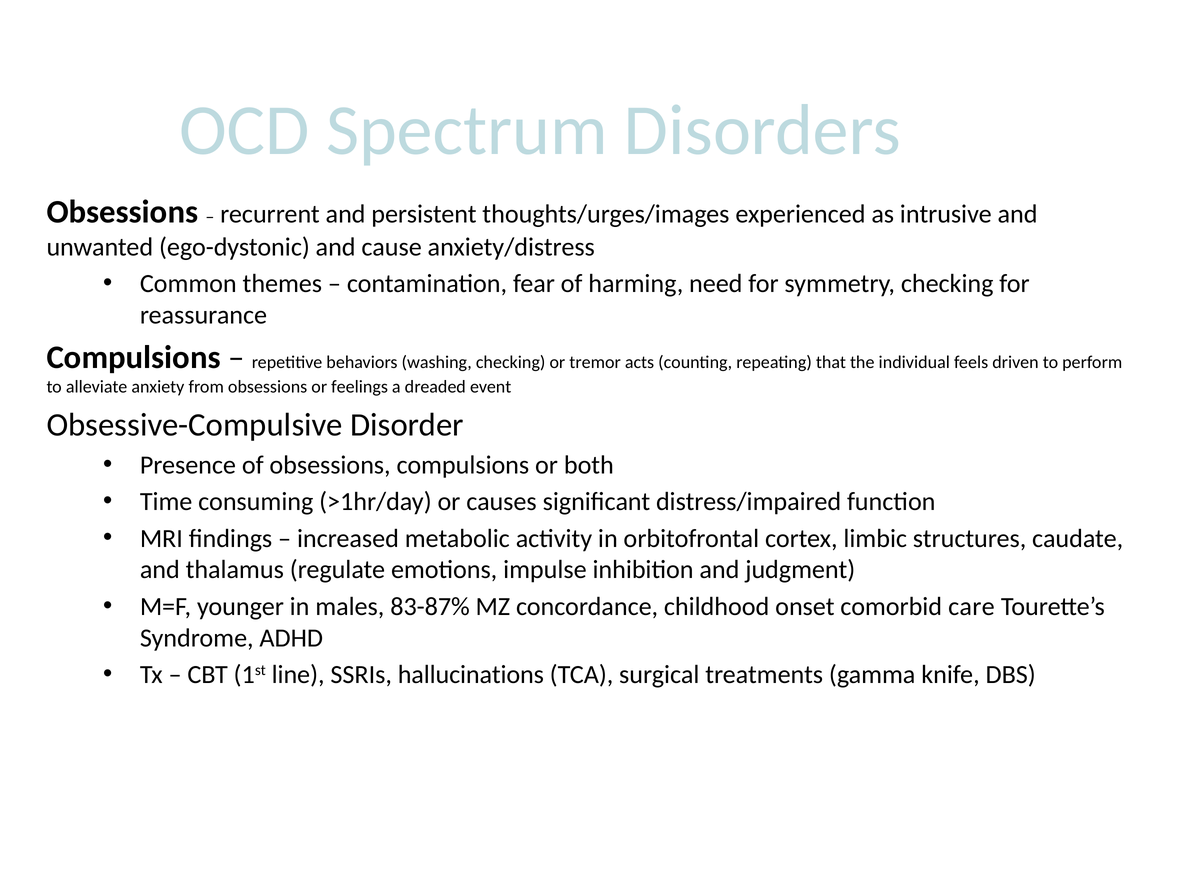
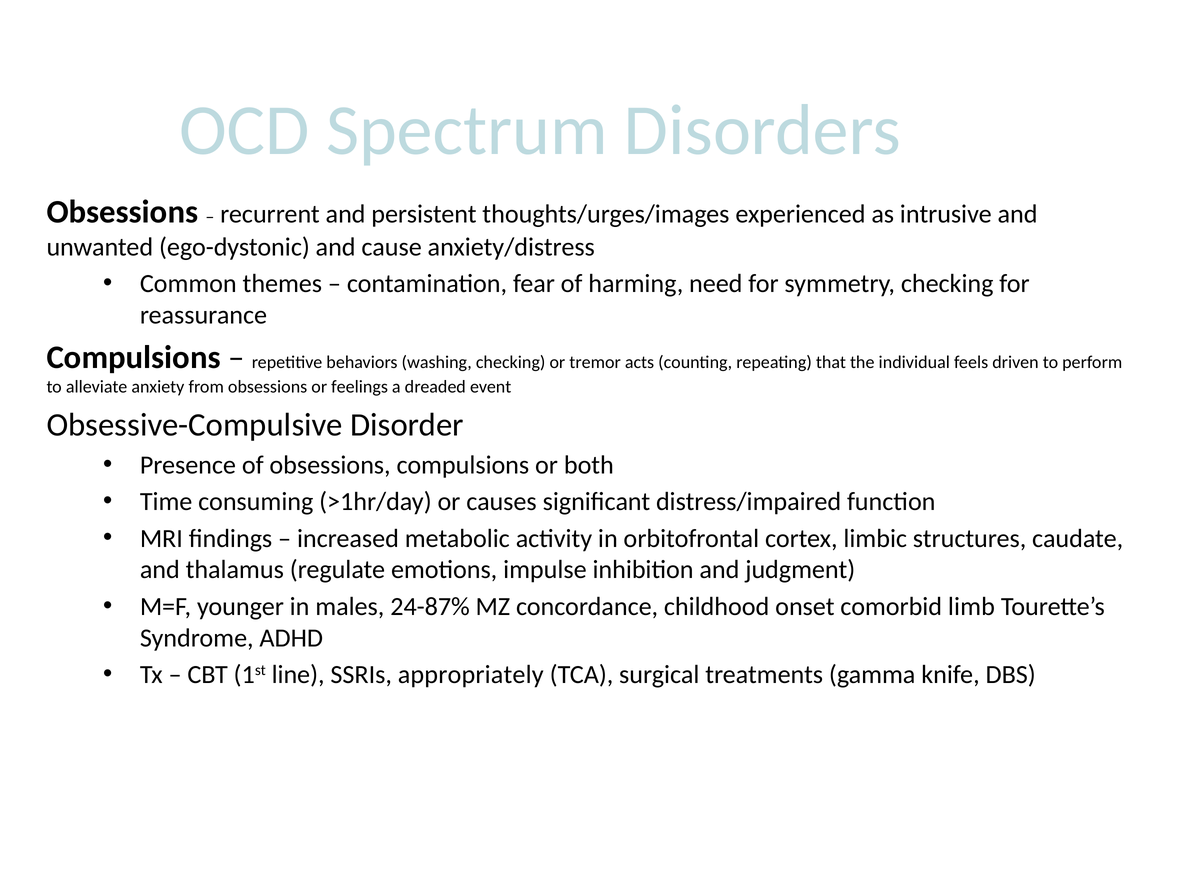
83-87%: 83-87% -> 24-87% (430, 607)
care: care -> limb (971, 607)
hallucinations: hallucinations -> appropriately (471, 675)
